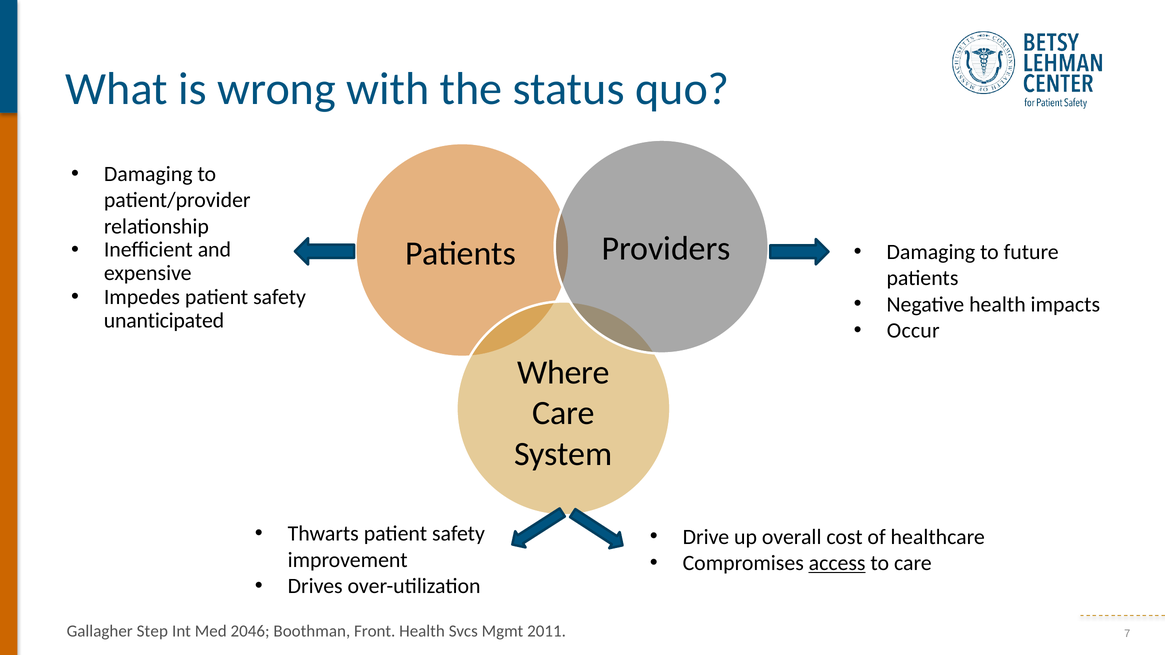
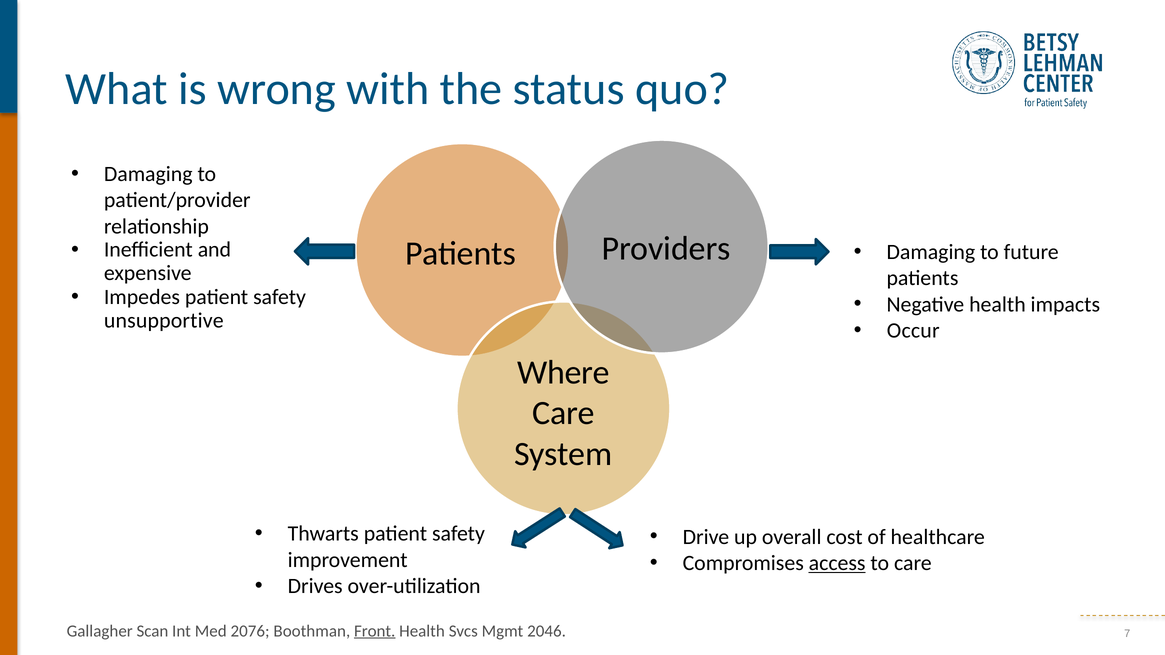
unanticipated: unanticipated -> unsupportive (164, 321)
Step: Step -> Scan (152, 631)
2046: 2046 -> 2076 (250, 631)
Front underline: none -> present (375, 631)
2011: 2011 -> 2046 (547, 631)
